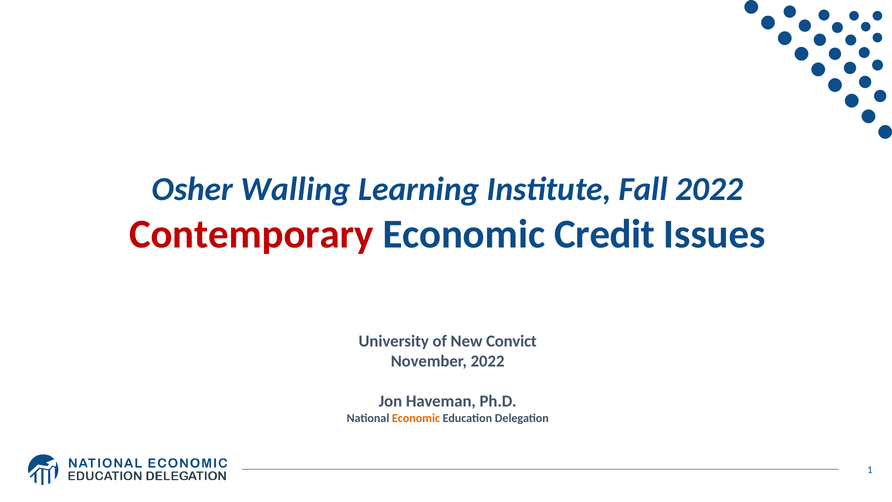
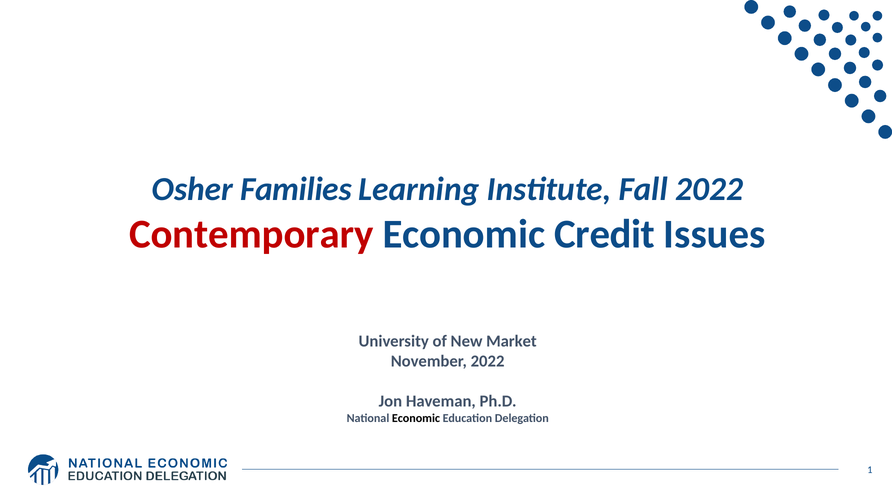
Walling: Walling -> Families (296, 189)
Convict: Convict -> Market (511, 341)
Economic colour: orange -> black (416, 418)
